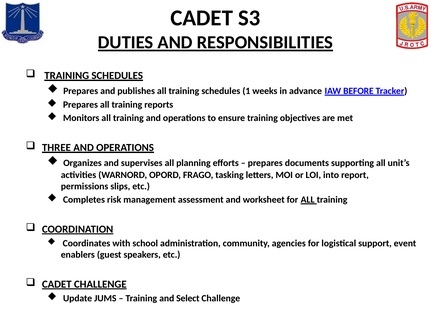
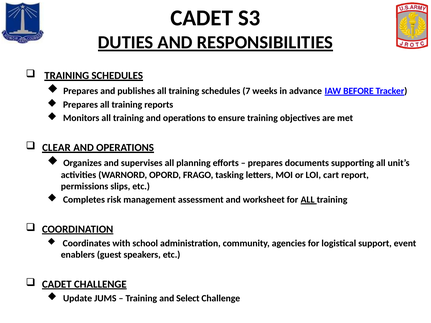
1: 1 -> 7 (246, 91)
THREE: THREE -> CLEAR (56, 148)
into: into -> cart (331, 175)
